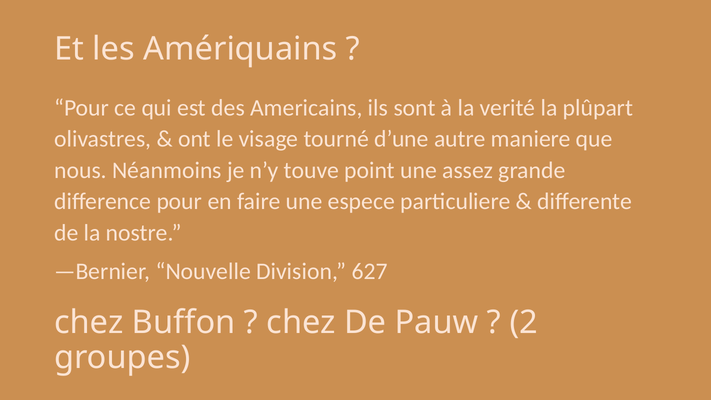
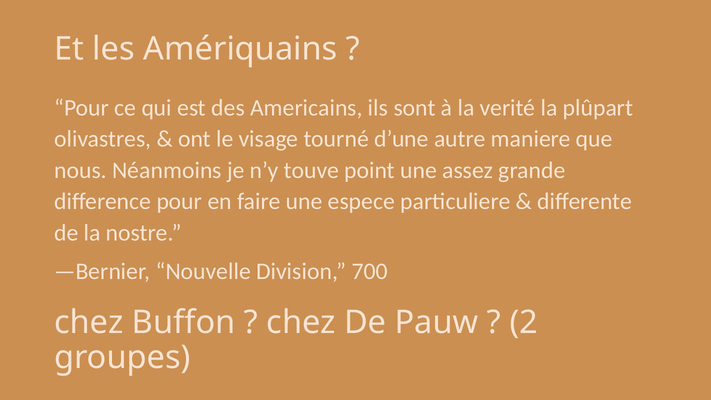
627: 627 -> 700 (370, 272)
